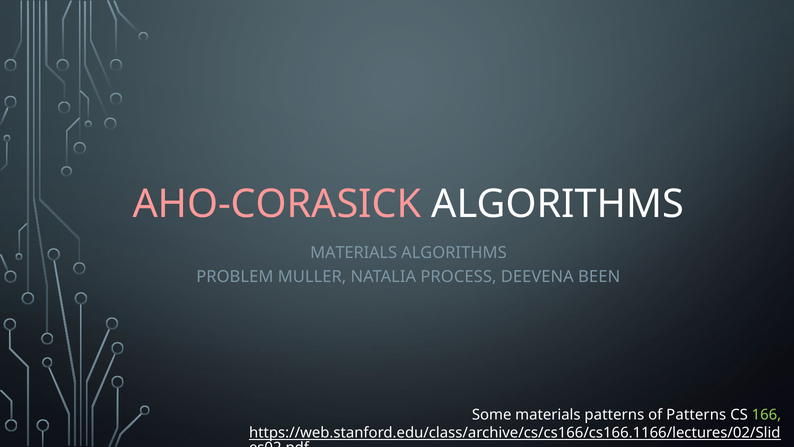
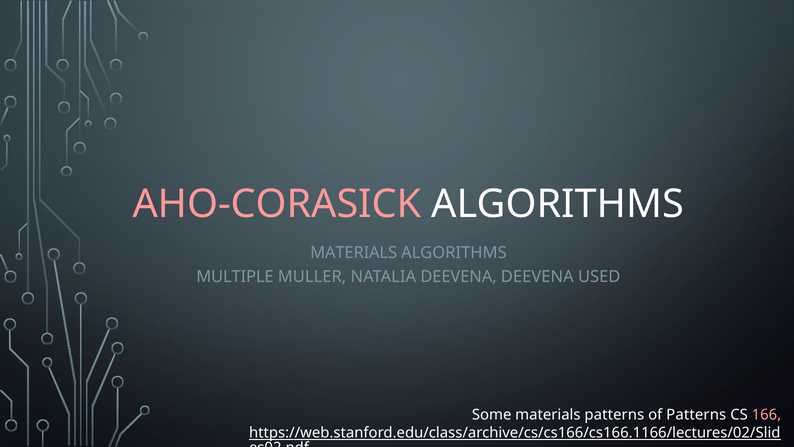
PROBLEM: PROBLEM -> MULTIPLE (235, 276)
NATALIA PROCESS: PROCESS -> DEEVENA (459, 276)
BEEN: BEEN -> USED (599, 276)
166 colour: light green -> pink (766, 415)
